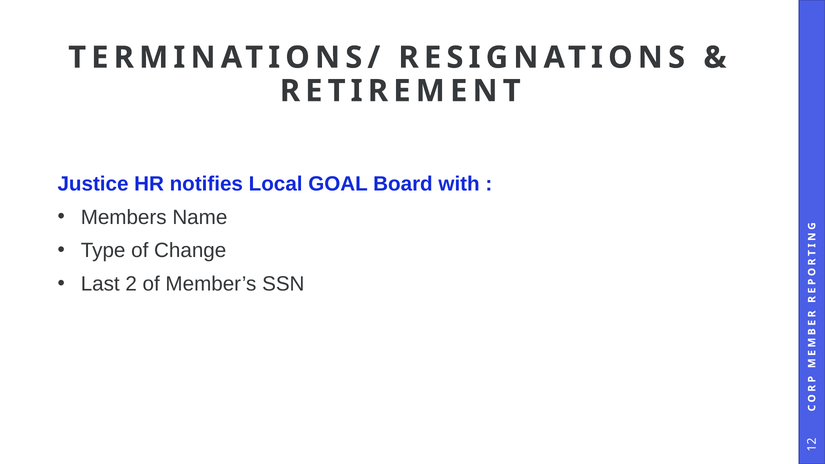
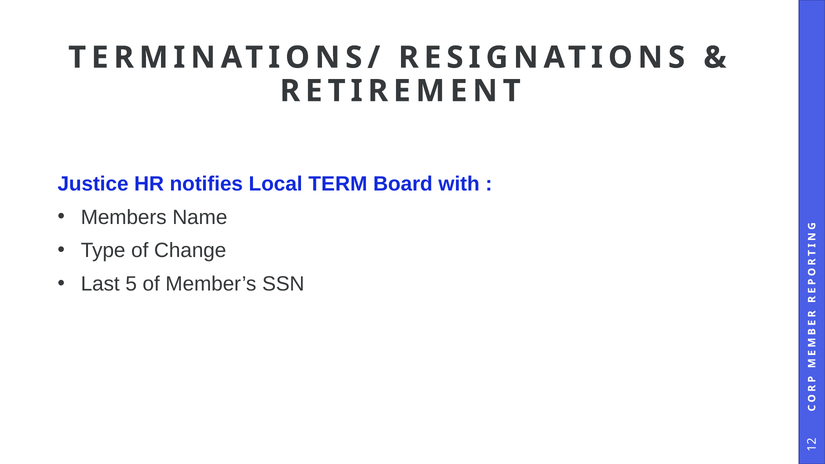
GOAL: GOAL -> TERM (338, 184)
Last 2: 2 -> 5 (131, 284)
